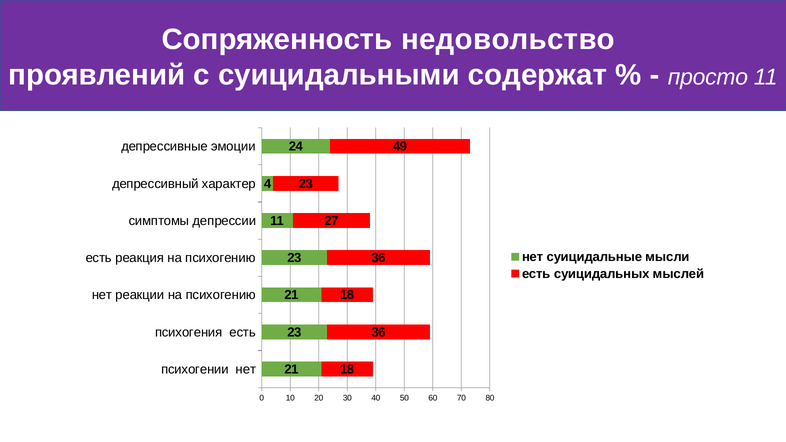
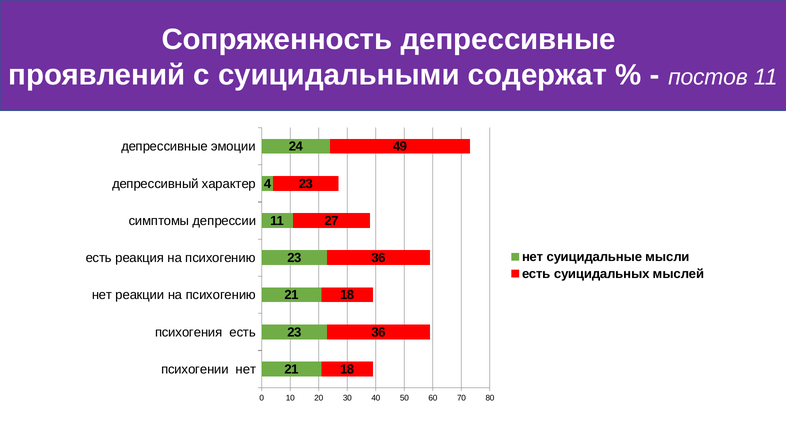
Сопряженность недовольство: недовольство -> депрессивные (508, 40)
просто: просто -> постов (708, 77)
